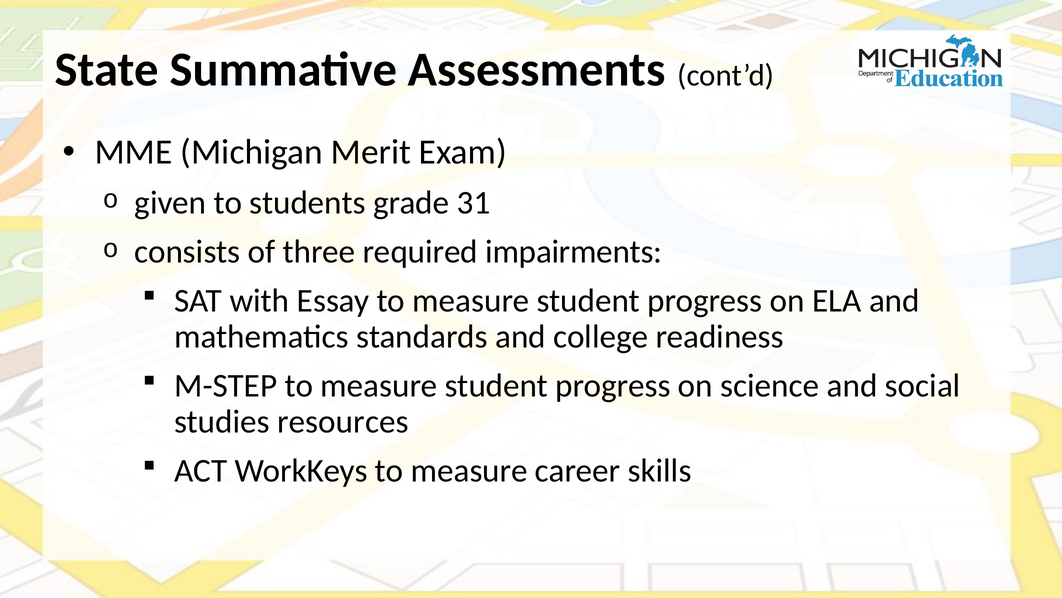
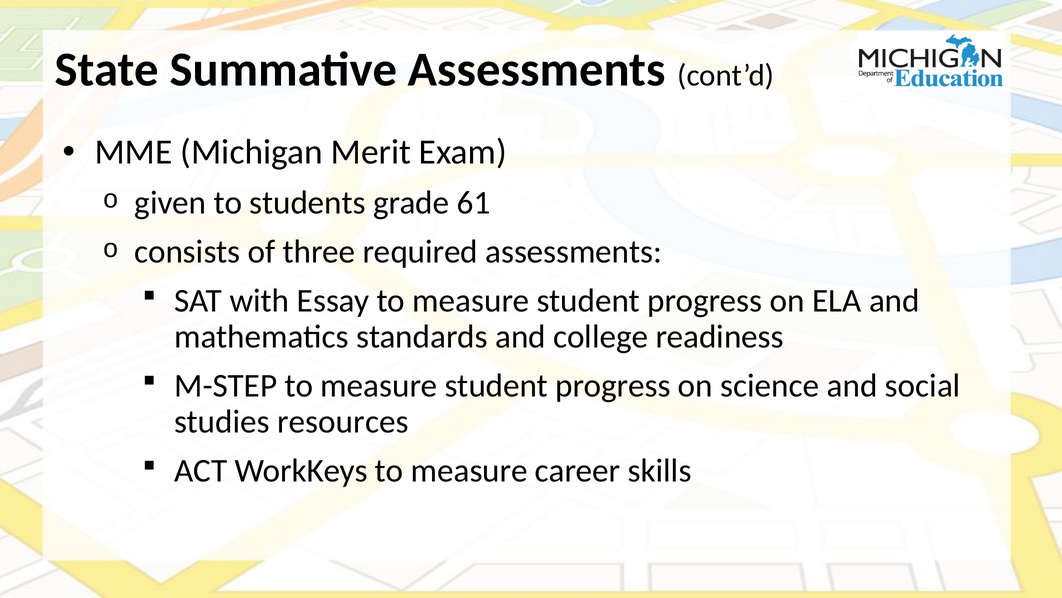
31: 31 -> 61 (474, 202)
required impairments: impairments -> assessments (574, 252)
